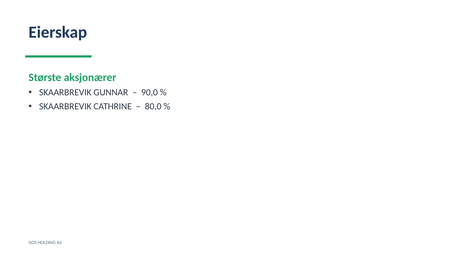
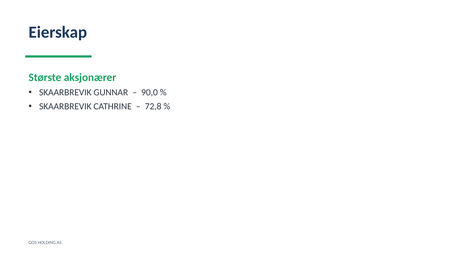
80,0: 80,0 -> 72,8 (153, 106)
